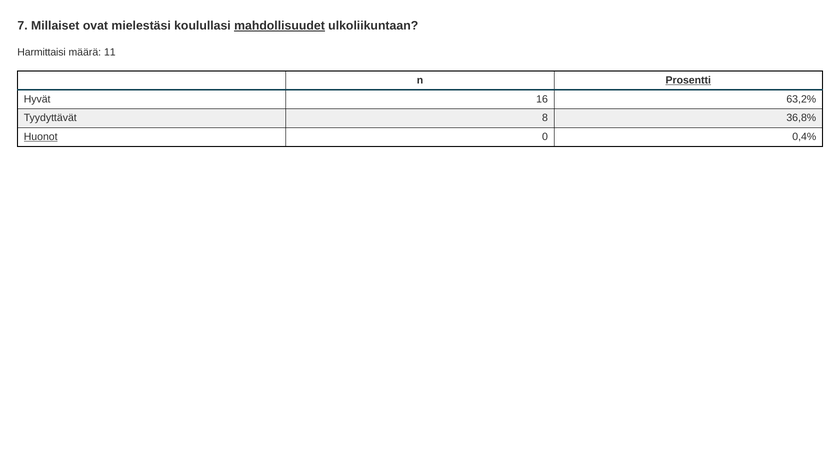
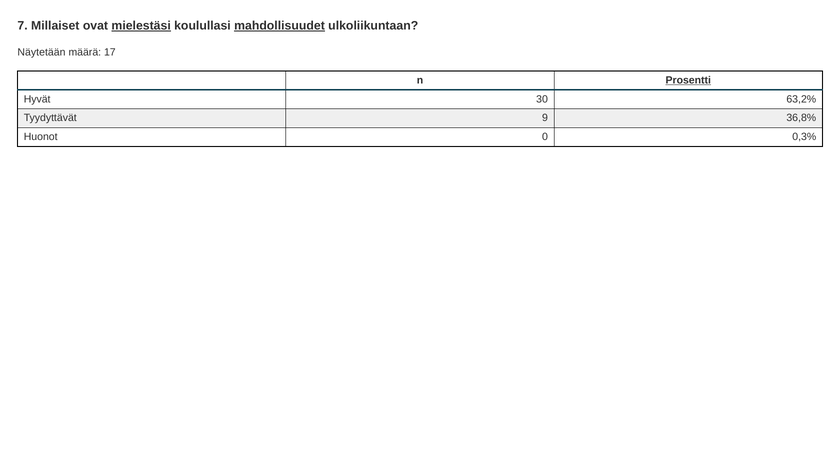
mielestäsi underline: none -> present (141, 26)
Harmittaisi: Harmittaisi -> Näytetään (42, 52)
11: 11 -> 17 (110, 52)
16: 16 -> 30 (542, 99)
8: 8 -> 9 (545, 118)
Huonot underline: present -> none (41, 137)
0,4%: 0,4% -> 0,3% (804, 137)
